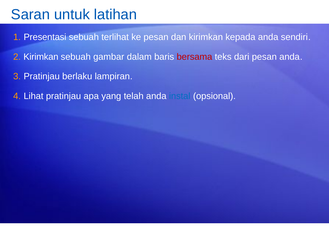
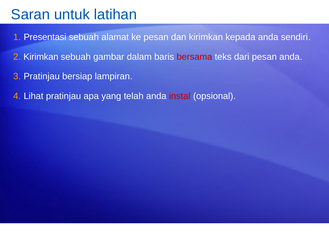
terlihat: terlihat -> alamat (115, 37)
berlaku: berlaku -> bersiap (77, 76)
instal colour: blue -> red (180, 96)
